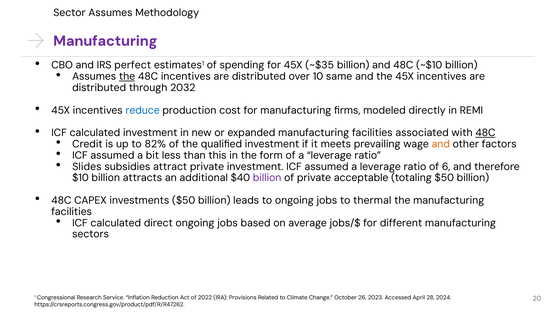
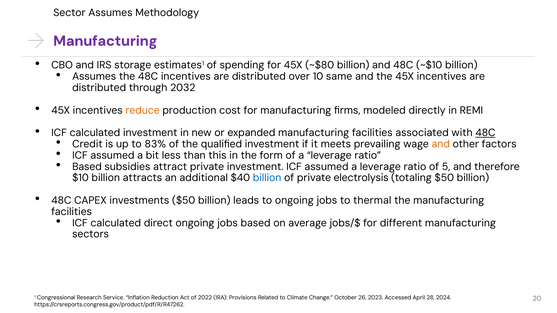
perfect: perfect -> storage (133, 65)
~$35: ~$35 -> ~$80 (320, 65)
the underline: present -> none (127, 77)
reduce colour: blue -> orange (143, 110)
82%: 82% -> 83% (155, 144)
Slides: Slides -> Based (87, 167)
6: 6 -> 5 (446, 167)
billion colour: purple -> blue (267, 178)
acceptable: acceptable -> electrolysis (361, 178)
